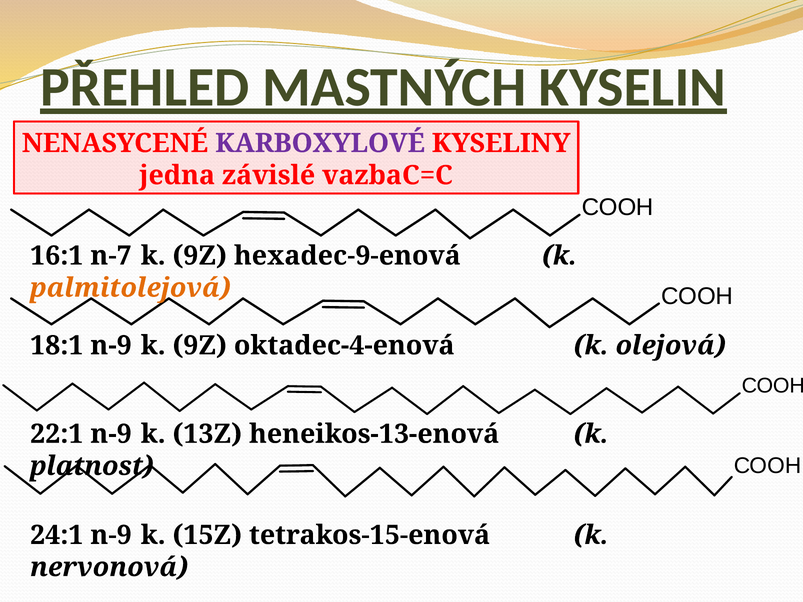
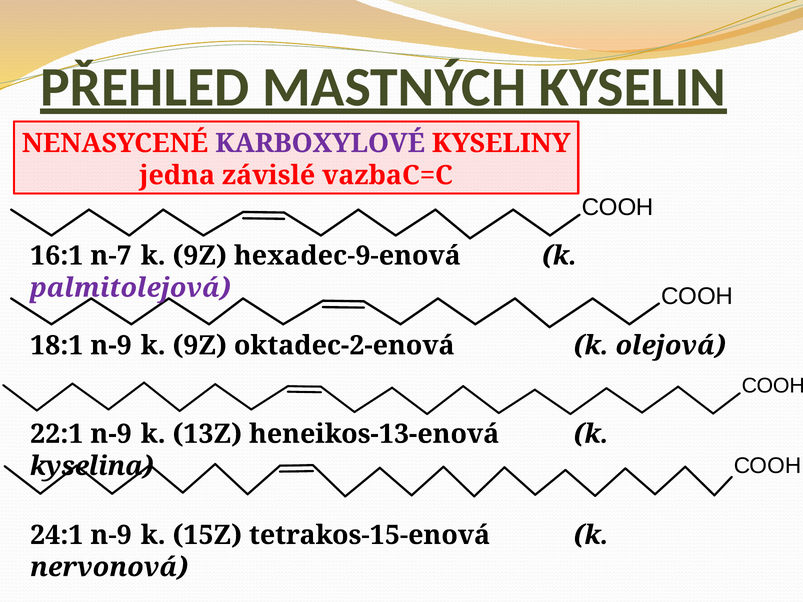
palmitolejová colour: orange -> purple (130, 288)
oktadec-4-enová: oktadec-4-enová -> oktadec-2-enová (344, 346)
platnost: platnost -> kyselina (92, 466)
